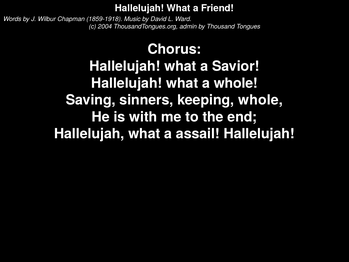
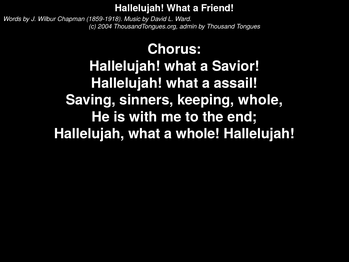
a whole: whole -> assail (236, 83)
a assail: assail -> whole (198, 134)
